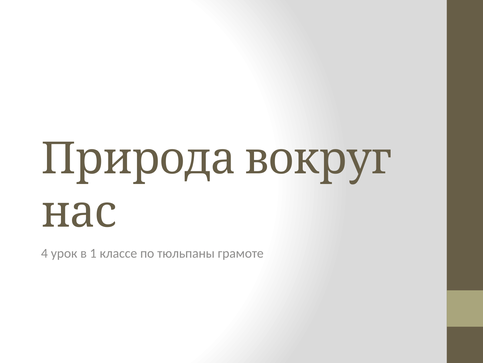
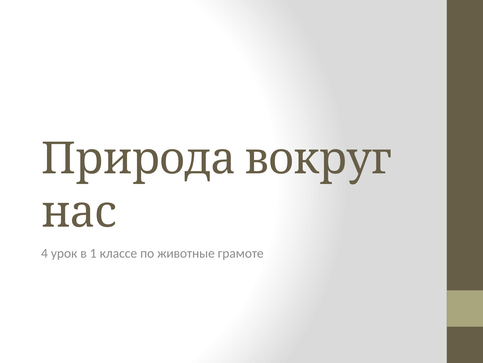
тюльпаны: тюльпаны -> животные (186, 253)
